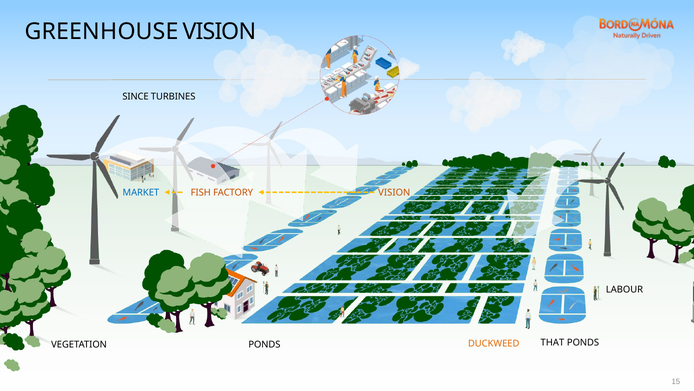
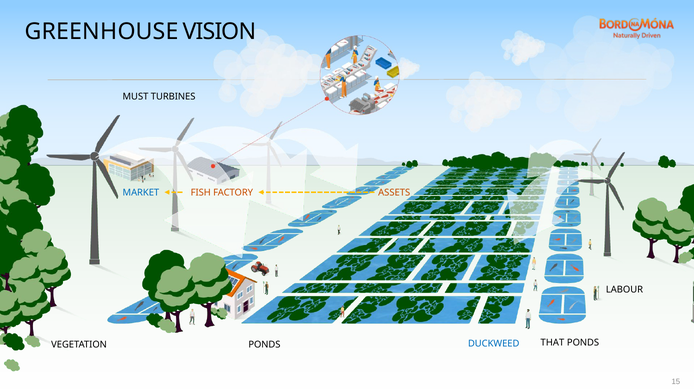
SINCE: SINCE -> MUST (135, 97)
FACTORY VISION: VISION -> ASSETS (394, 193)
DUCKWEED colour: orange -> blue (494, 343)
